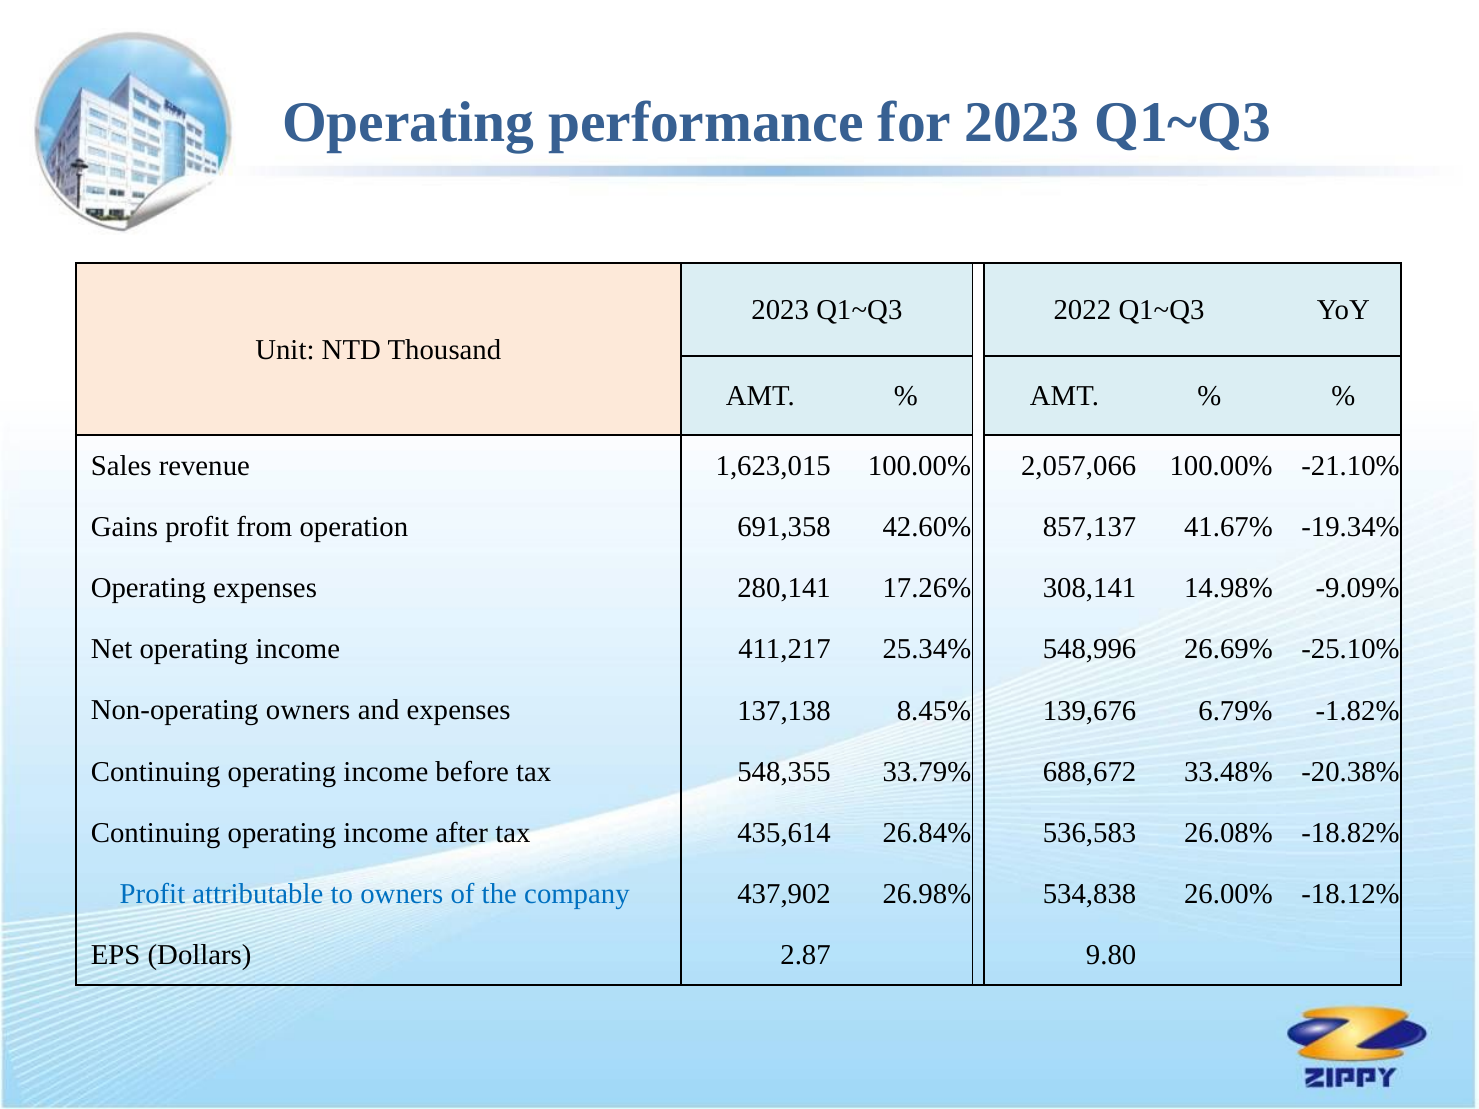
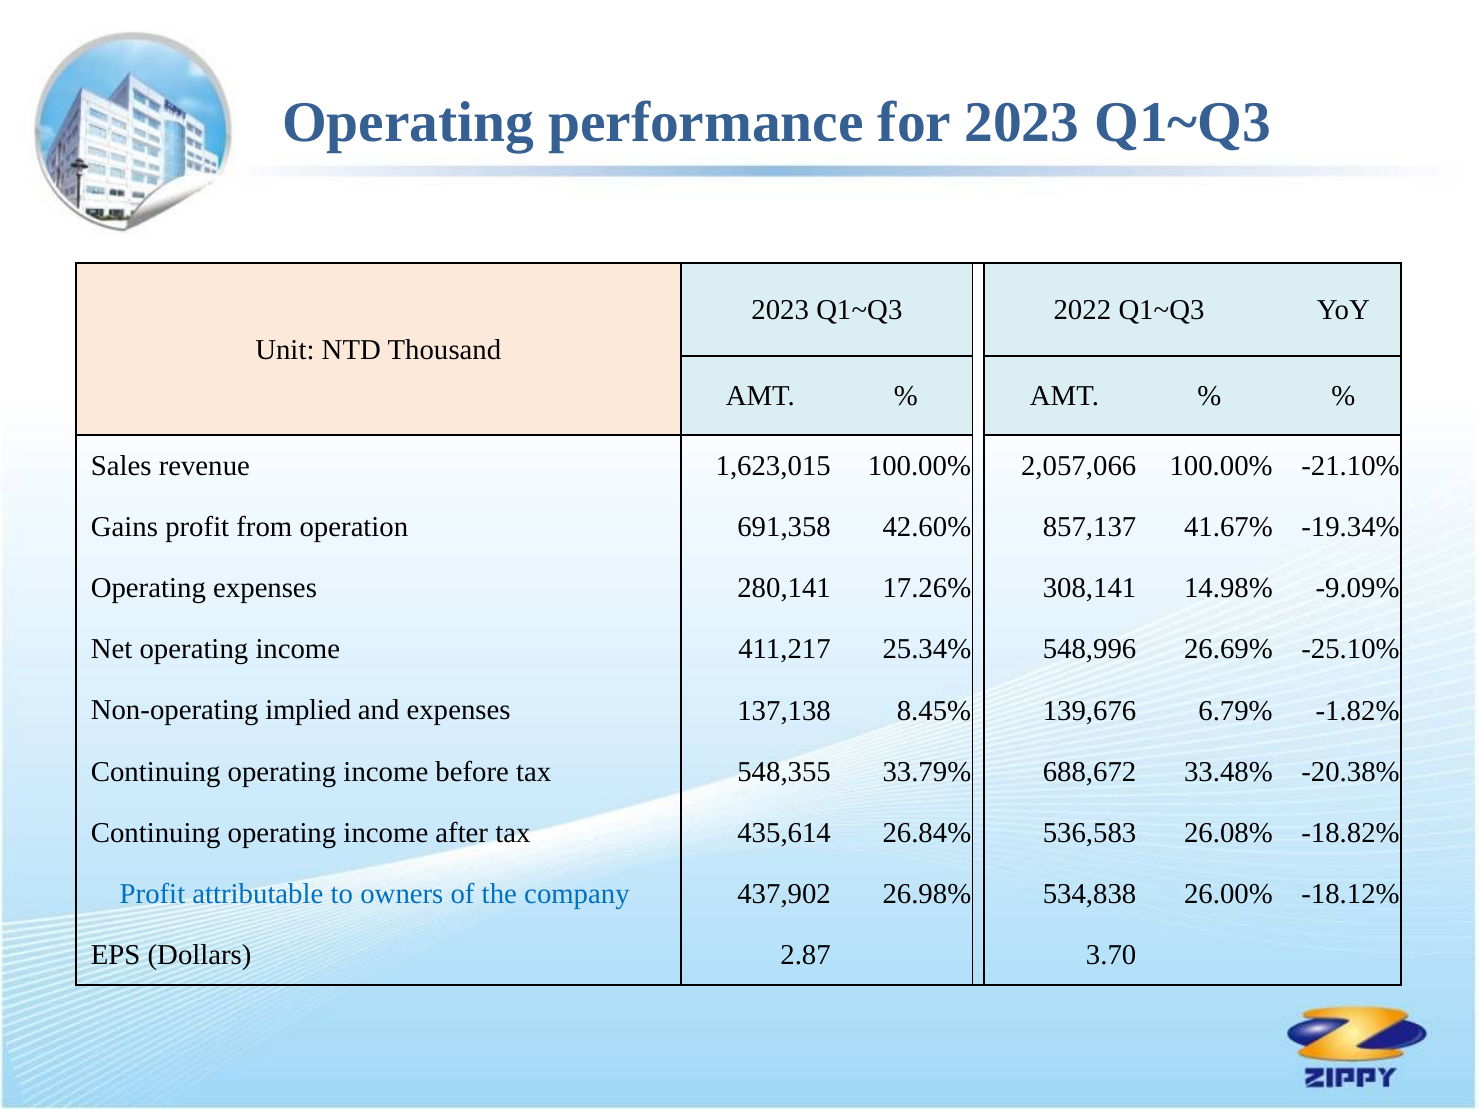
Non-operating owners: owners -> implied (308, 711)
9.80: 9.80 -> 3.70 (1111, 955)
